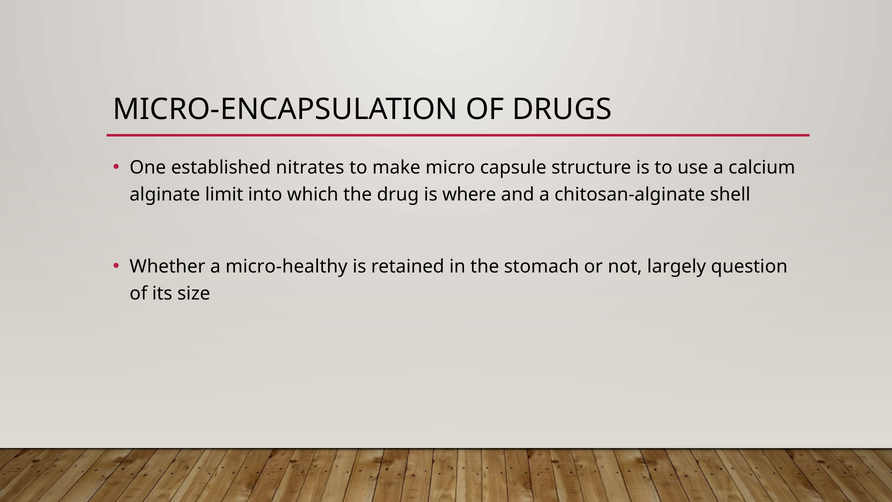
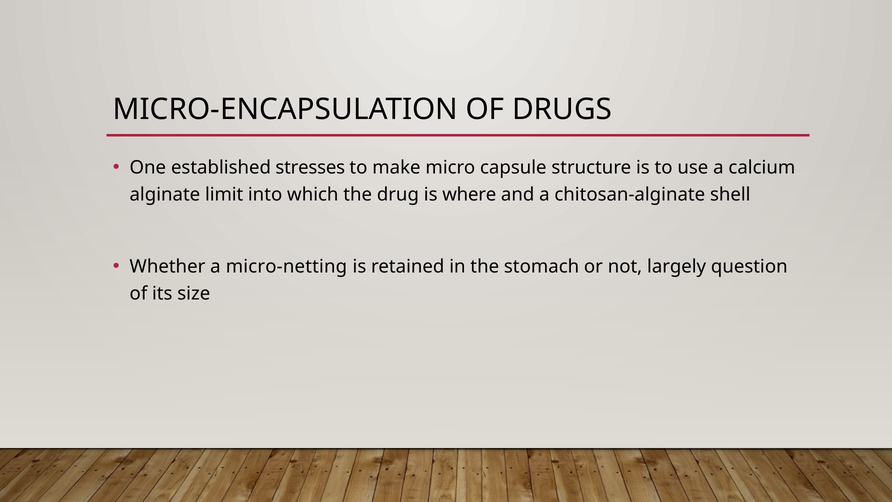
nitrates: nitrates -> stresses (310, 168)
micro-healthy: micro-healthy -> micro-netting (286, 267)
